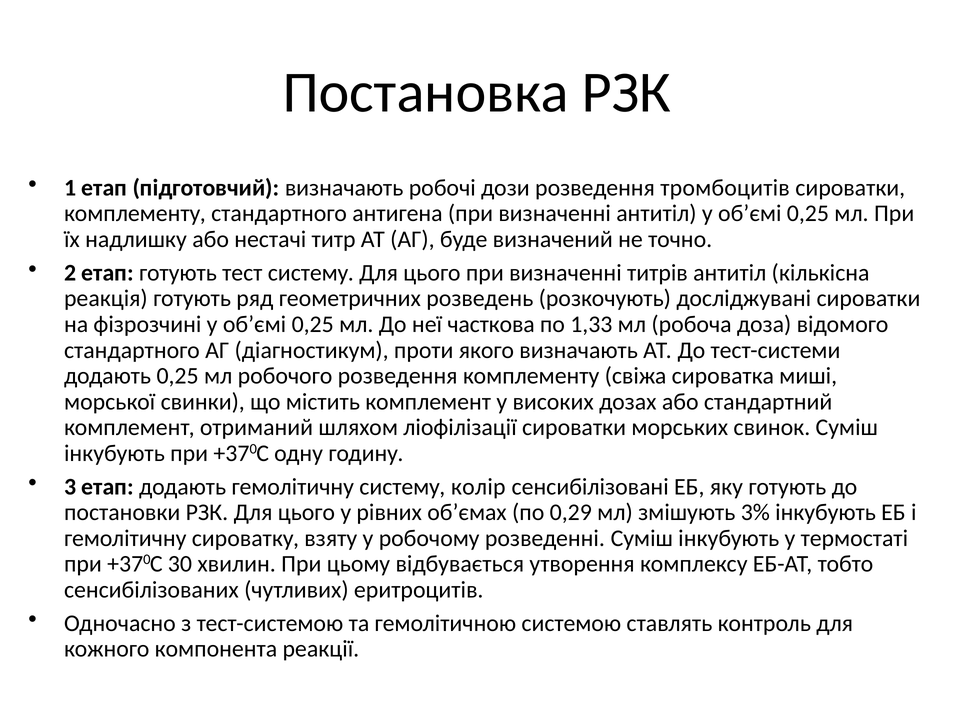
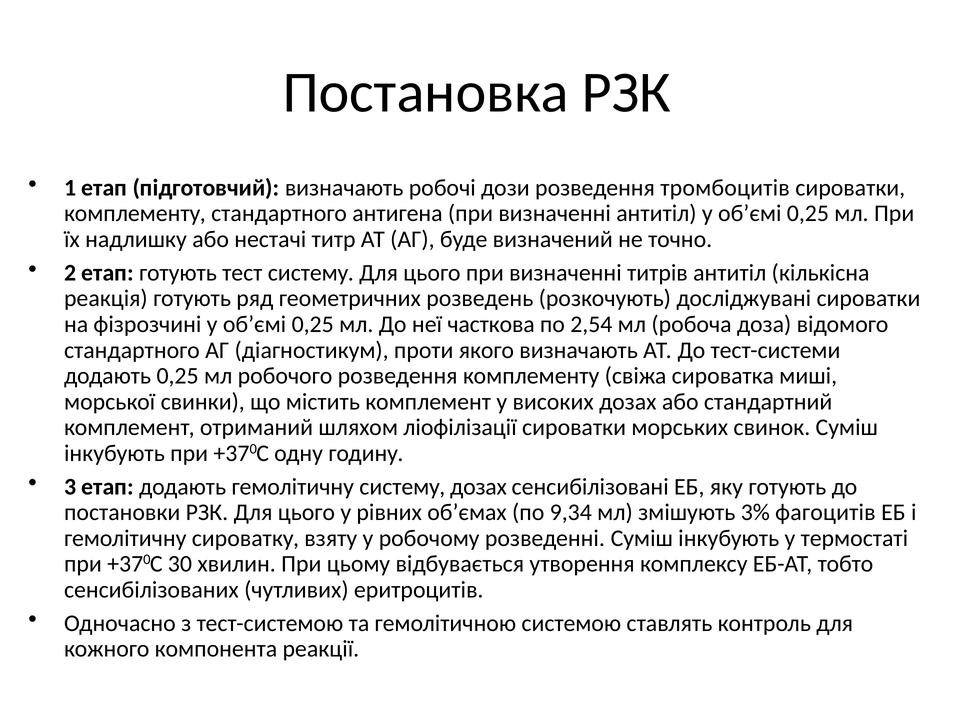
1,33: 1,33 -> 2,54 (591, 324)
систему колір: колір -> дозах (478, 486)
0,29: 0,29 -> 9,34 (571, 512)
3% інкубують: інкубують -> фагоцитів (825, 512)
